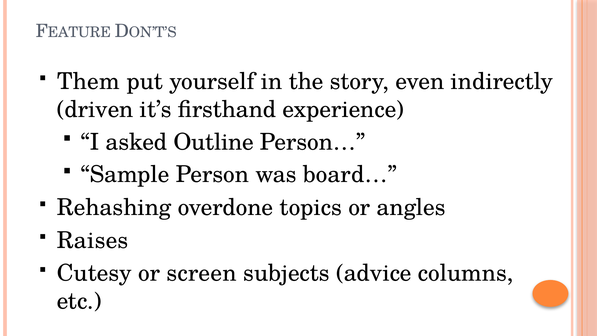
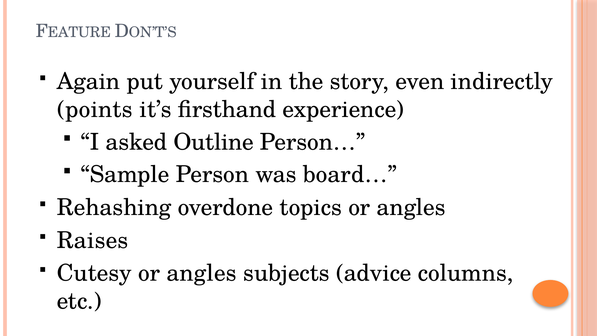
Them: Them -> Again (89, 82)
driven: driven -> points (95, 109)
Cutesy or screen: screen -> angles (202, 273)
